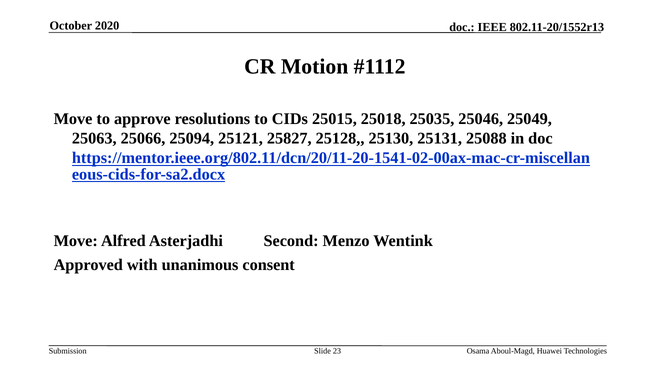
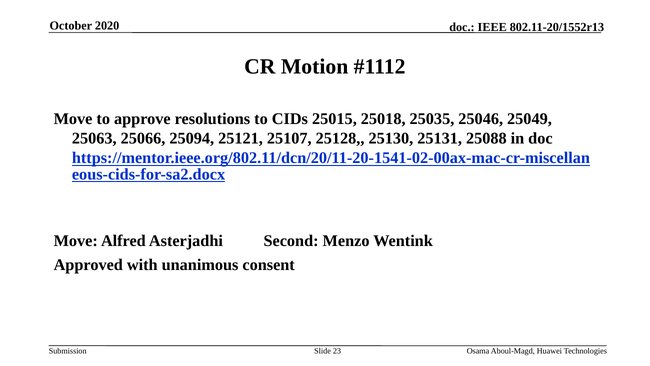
25827: 25827 -> 25107 (289, 138)
